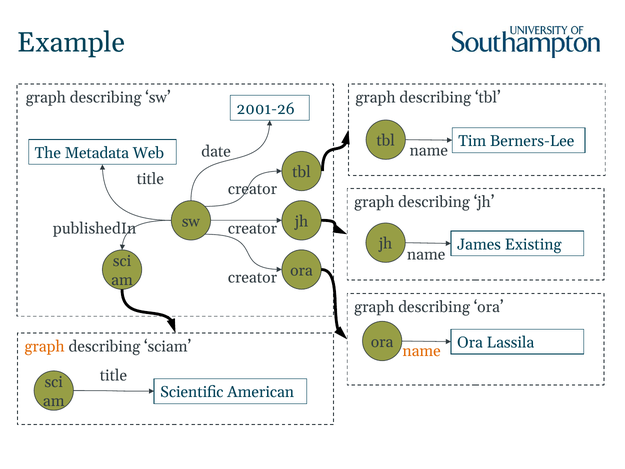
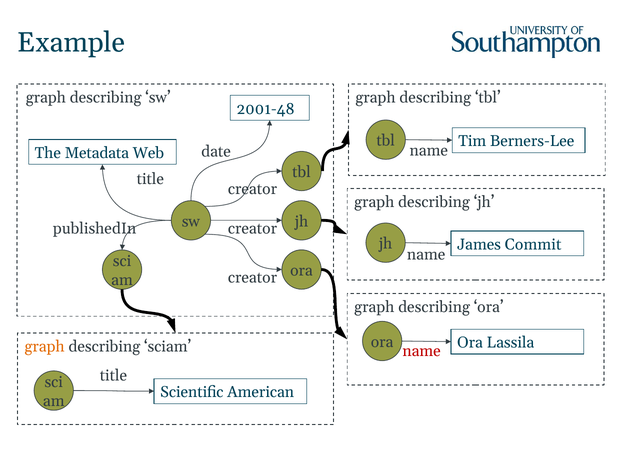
2001-26: 2001-26 -> 2001-48 (266, 109)
Existing: Existing -> Commit (533, 244)
name colour: orange -> red (422, 351)
